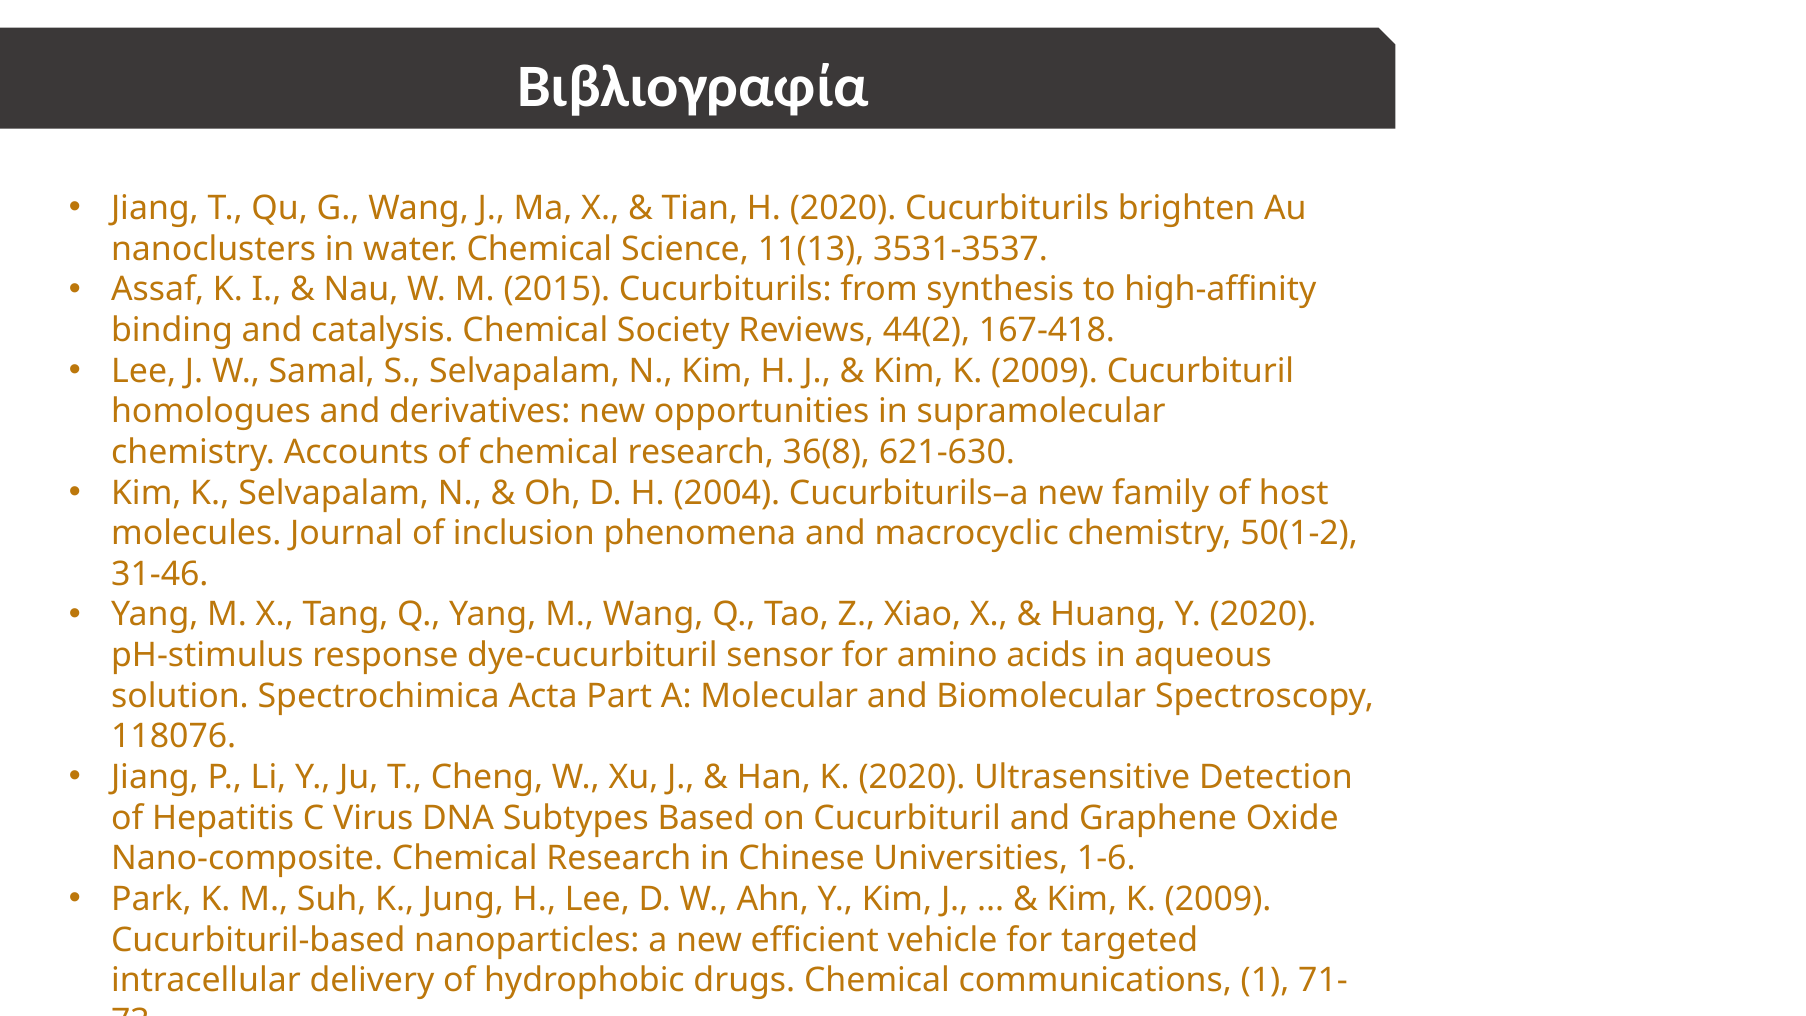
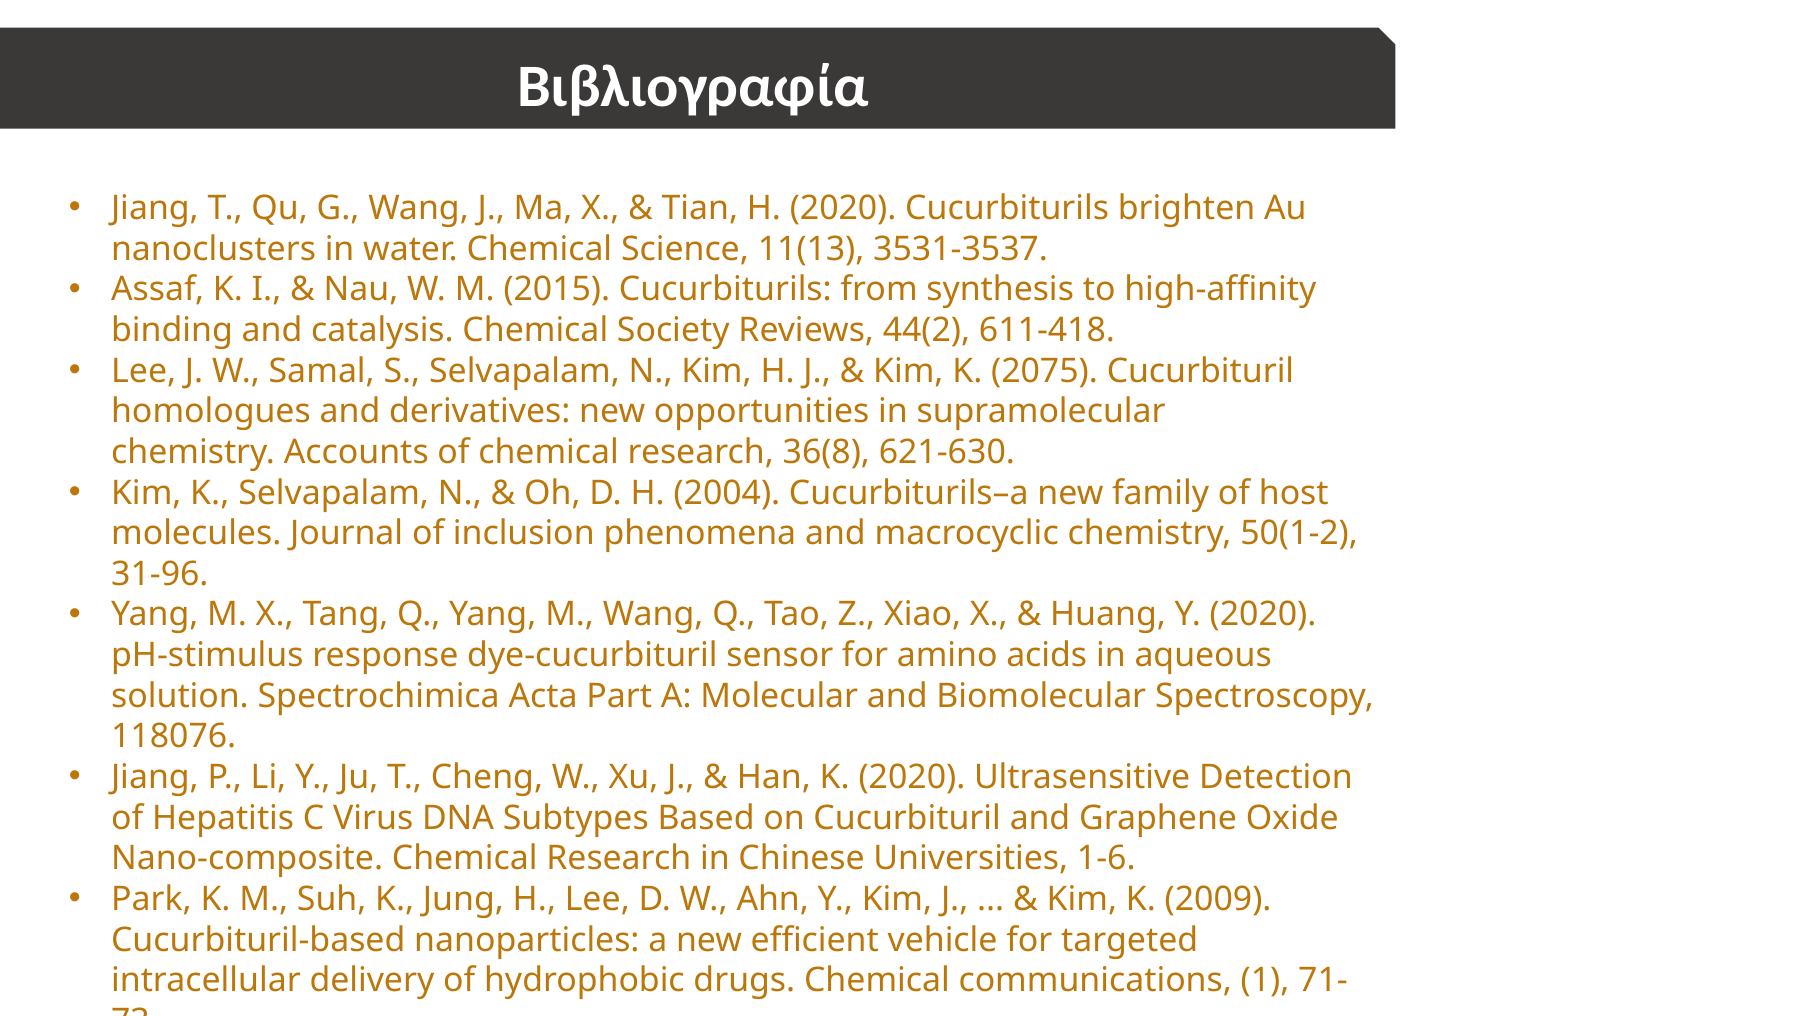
167-418: 167-418 -> 611-418 (1047, 330)
2009: 2009 -> 2075 (1044, 371)
31-46: 31-46 -> 31-96 (160, 574)
